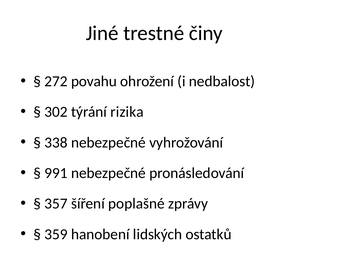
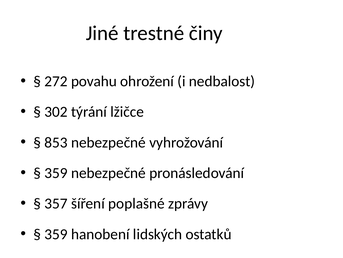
rizika: rizika -> lžičce (127, 112)
338: 338 -> 853 (56, 142)
991: 991 -> 359 (56, 173)
